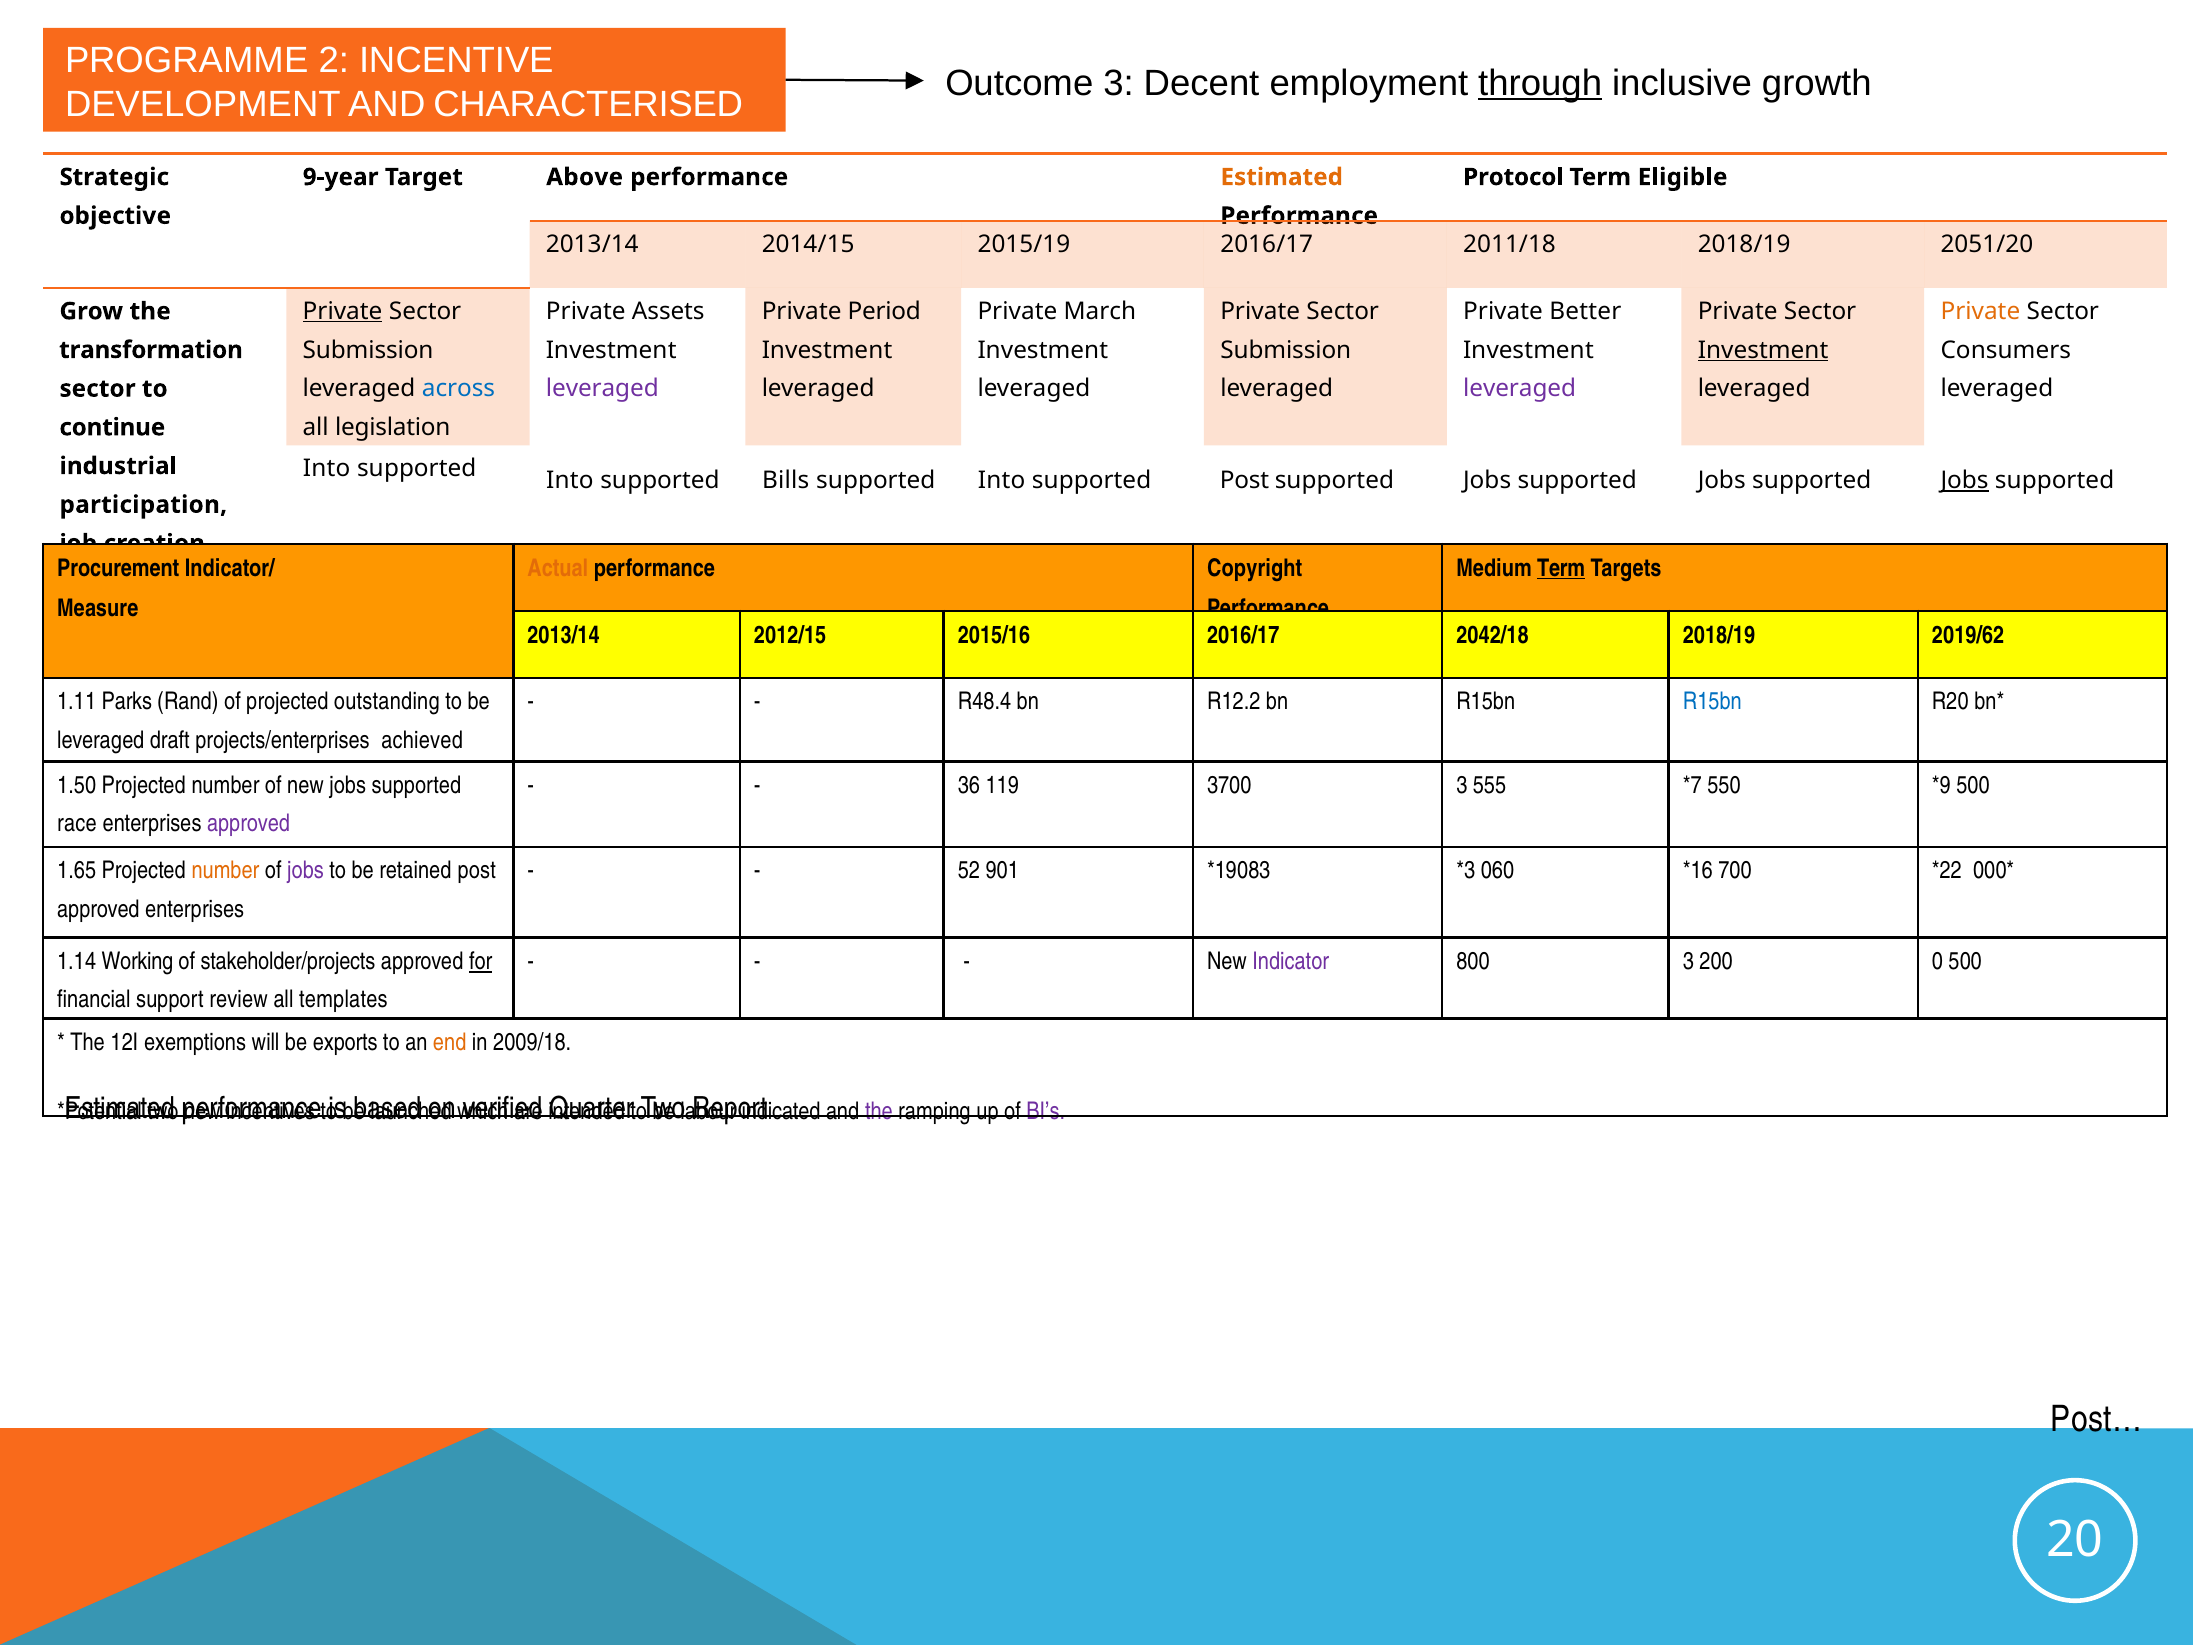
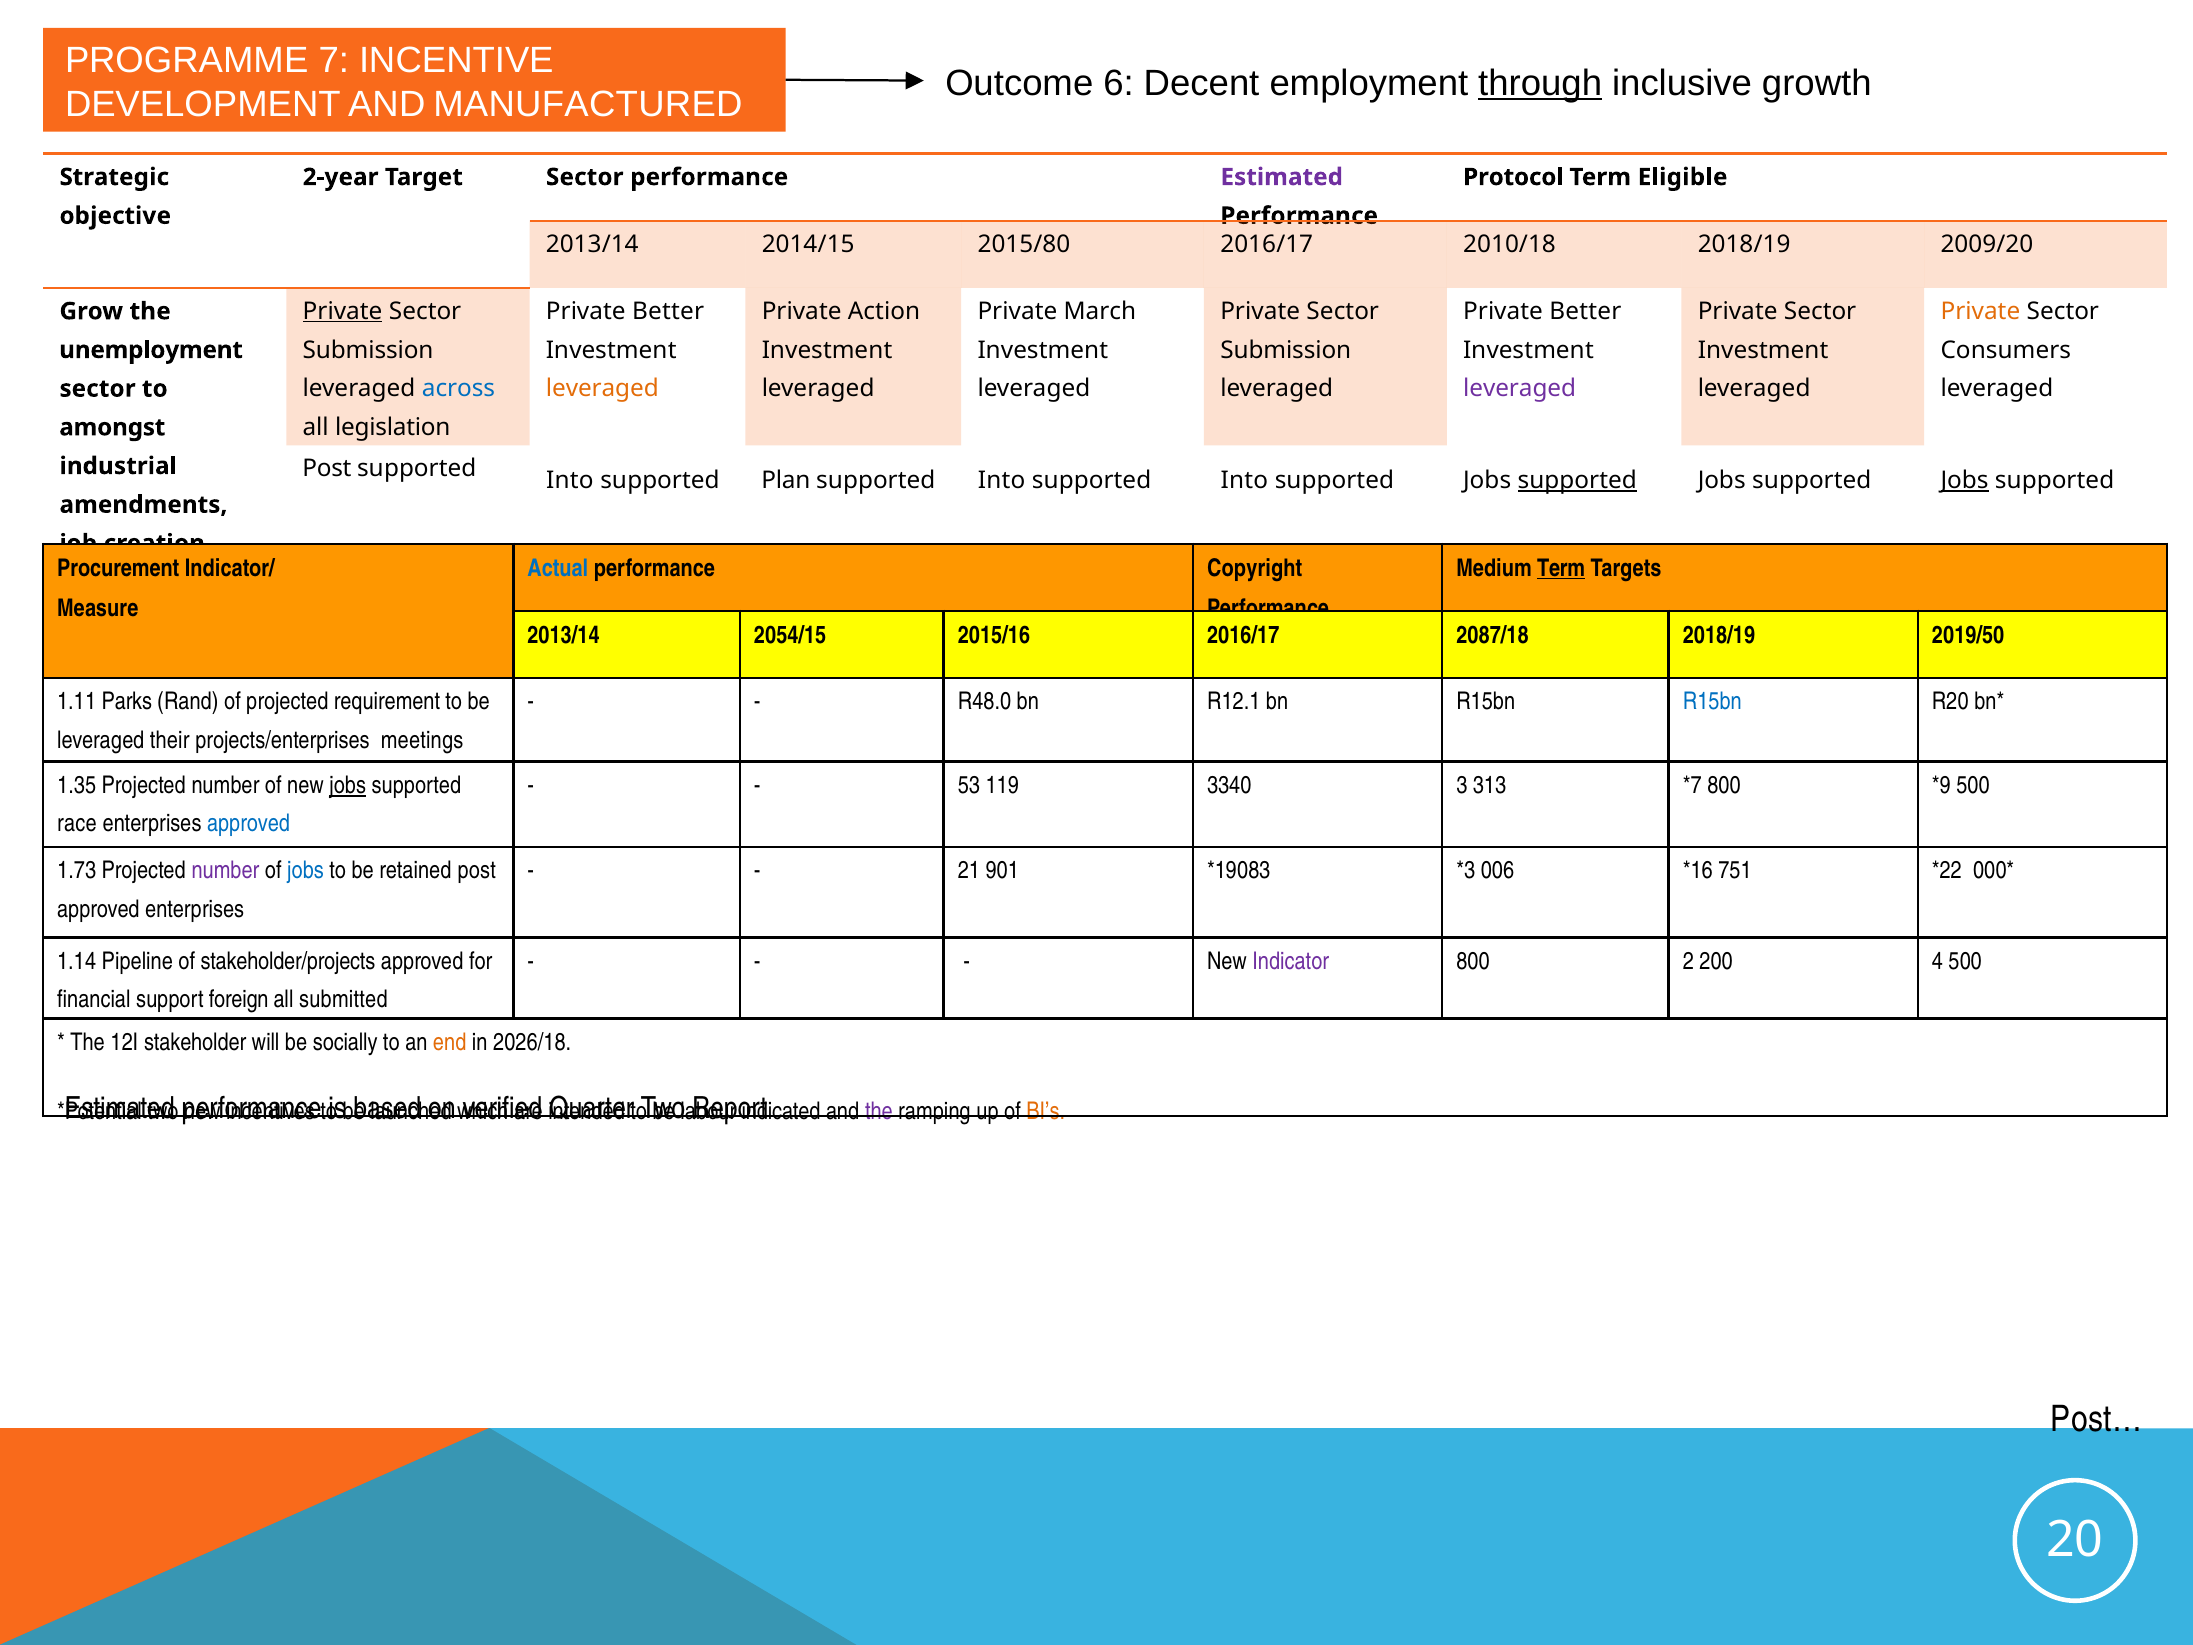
2: 2 -> 7 (334, 60)
Outcome 3: 3 -> 6 (1119, 83)
CHARACTERISED: CHARACTERISED -> MANUFACTURED (588, 104)
9-year: 9-year -> 2-year (341, 177)
Target Above: Above -> Sector (585, 177)
Estimated colour: orange -> purple (1282, 177)
2015/19: 2015/19 -> 2015/80 (1024, 244)
2011/18: 2011/18 -> 2010/18 (1510, 244)
2051/20: 2051/20 -> 2009/20 (1987, 244)
Assets: Assets -> Better (668, 311)
Period: Period -> Action (884, 311)
Investment underline: present -> none (1763, 350)
transformation: transformation -> unemployment (151, 350)
leveraged colour: purple -> orange (602, 389)
continue: continue -> amongst (112, 427)
Into: Into -> Post (327, 469)
Bills: Bills -> Plan (786, 480)
Post: Post -> Into (1244, 480)
supported underline: none -> present (1577, 480)
participation: participation -> amendments (143, 505)
Actual colour: orange -> blue (558, 568)
2012/15: 2012/15 -> 2054/15 (790, 635)
2042/18: 2042/18 -> 2087/18 (1493, 635)
2019/62: 2019/62 -> 2019/50 (1968, 635)
outstanding: outstanding -> requirement (387, 702)
R48.4: R48.4 -> R48.0 (985, 702)
R12.2: R12.2 -> R12.1 (1234, 702)
draft: draft -> their (170, 740)
achieved: achieved -> meetings (422, 740)
1.50: 1.50 -> 1.35 (77, 785)
jobs underline: none -> present (348, 785)
36: 36 -> 53 (969, 785)
3700: 3700 -> 3340 (1229, 785)
555: 555 -> 313 (1490, 785)
550: 550 -> 800 (1724, 785)
approved colour: purple -> blue (249, 824)
1.65: 1.65 -> 1.73 (77, 871)
number colour: orange -> purple (225, 871)
jobs colour: purple -> blue (305, 871)
52: 52 -> 21 (969, 871)
060: 060 -> 006 (1497, 871)
700: 700 -> 751 (1735, 871)
Working: Working -> Pipeline (137, 961)
for underline: present -> none (481, 961)
800 3: 3 -> 2 (1688, 961)
0: 0 -> 4 (1938, 961)
review: review -> foreign (239, 1000)
templates: templates -> submitted (343, 1000)
exemptions: exemptions -> stakeholder (195, 1042)
be exports: exports -> socially (345, 1042)
2009/18: 2009/18 -> 2026/18 (532, 1042)
BI’s colour: purple -> orange (1046, 1111)
